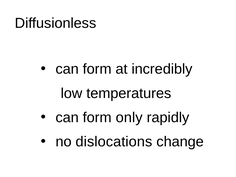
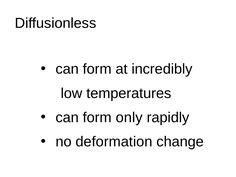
dislocations: dislocations -> deformation (114, 142)
